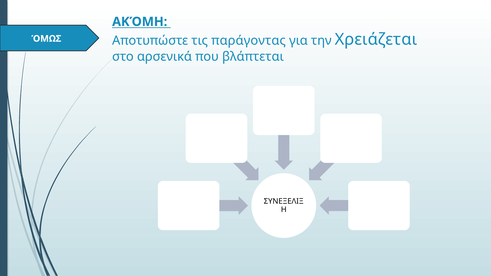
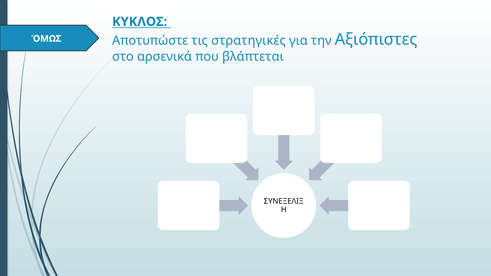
ΑΚΌΜΗ: ΑΚΌΜΗ -> ΚΥΚΛΟΣ (140, 22)
παράγοντας: παράγοντας -> στρατηγικές (249, 41)
Χρειάζεται: Χρειάζεται -> Αξιόπιστες (376, 39)
